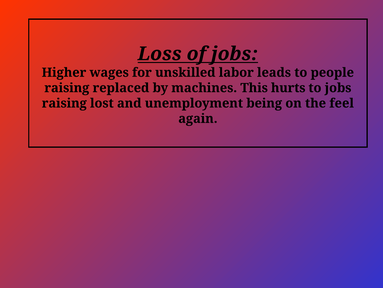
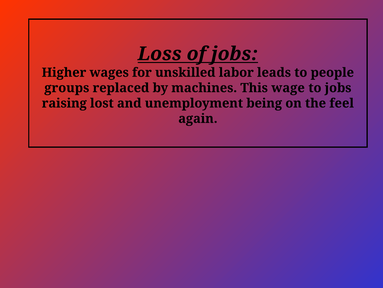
raising: raising -> groups (67, 88)
hurts: hurts -> wage (288, 88)
